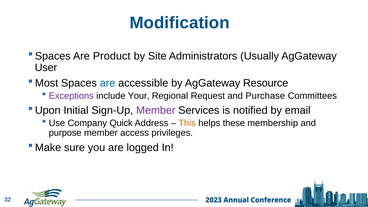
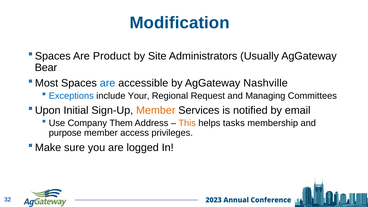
User: User -> Bear (46, 68)
Resource: Resource -> Nashville (266, 83)
Exceptions colour: purple -> blue (71, 96)
Purchase: Purchase -> Managing (265, 96)
Member colour: purple -> orange (156, 110)
Quick: Quick -> Them (121, 123)
these: these -> tasks (234, 123)
